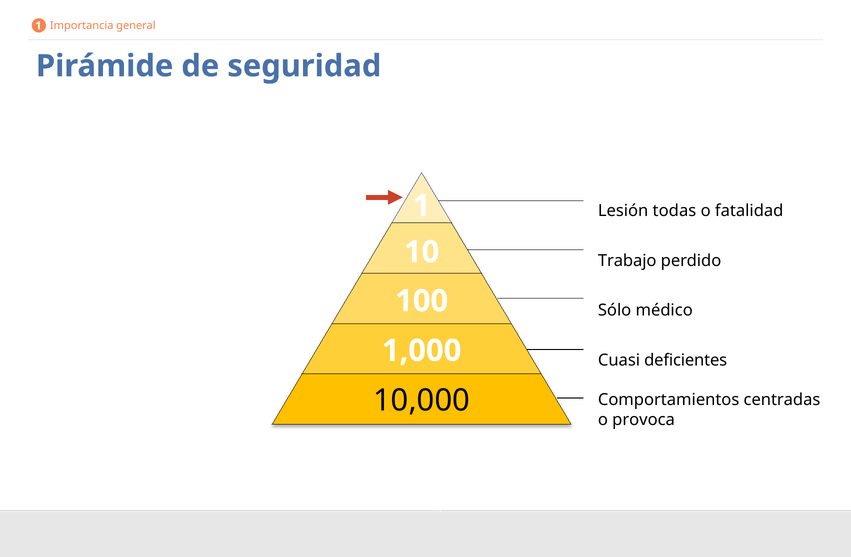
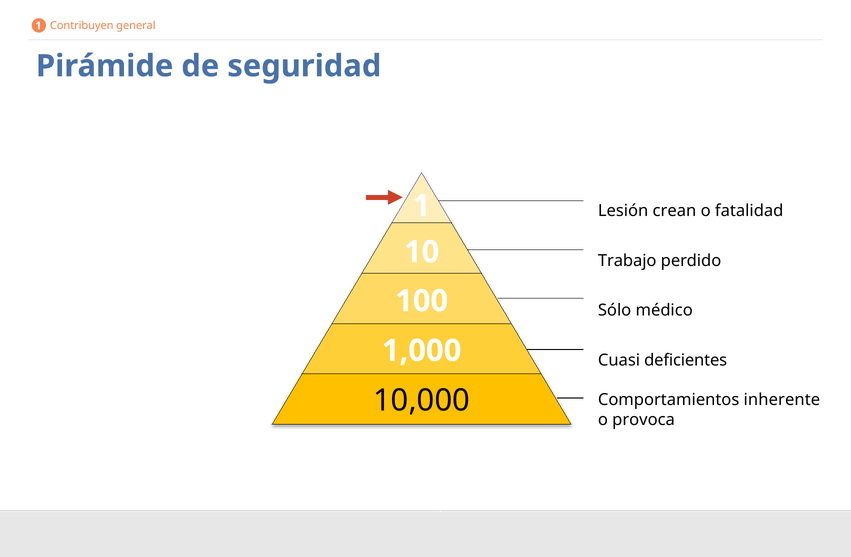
Importancia: Importancia -> Contribuyen (82, 26)
todas: todas -> crean (674, 211)
centradas: centradas -> inherente (782, 400)
